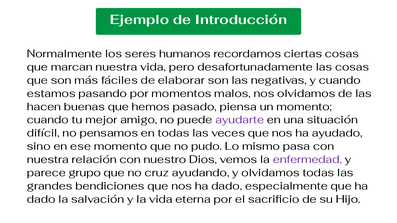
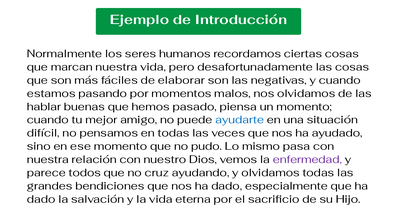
hacen: hacen -> hablar (44, 107)
ayudarte colour: purple -> blue (240, 120)
grupo: grupo -> todos (85, 173)
